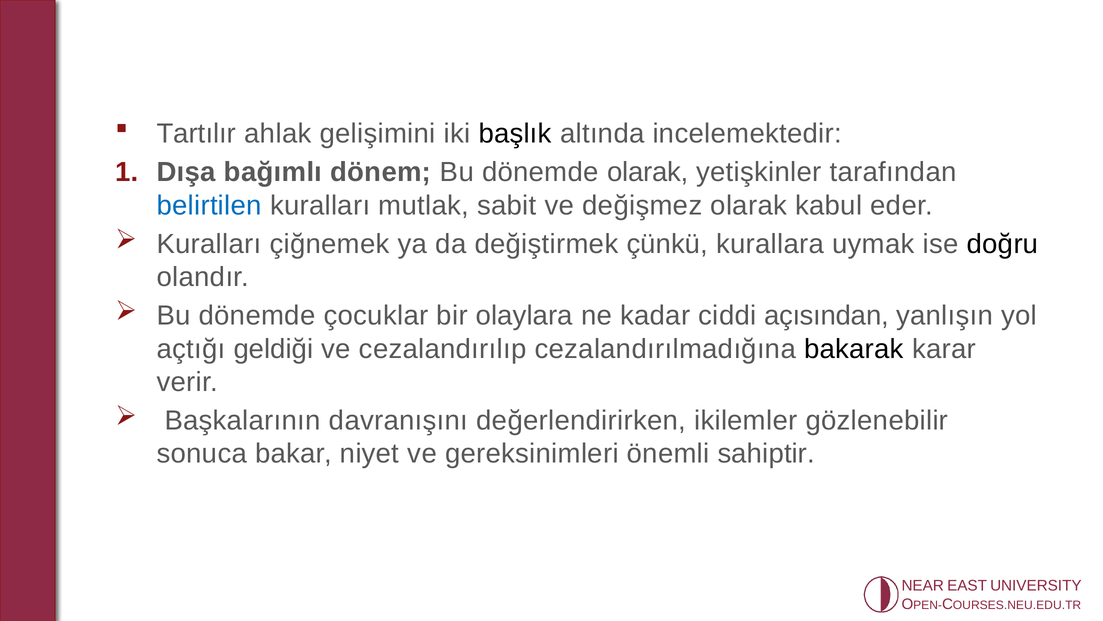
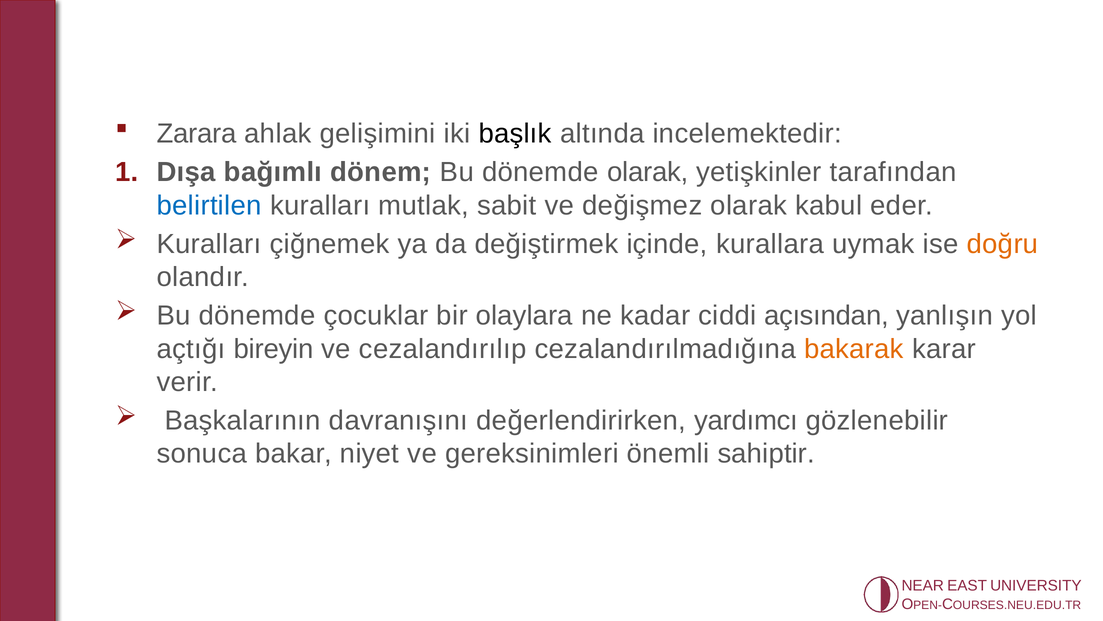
Tartılır: Tartılır -> Zarara (197, 134)
çünkü: çünkü -> içinde (667, 244)
doğru colour: black -> orange (1003, 244)
geldiği: geldiği -> bireyin (274, 349)
bakarak colour: black -> orange (854, 349)
ikilemler: ikilemler -> yardımcı (746, 420)
